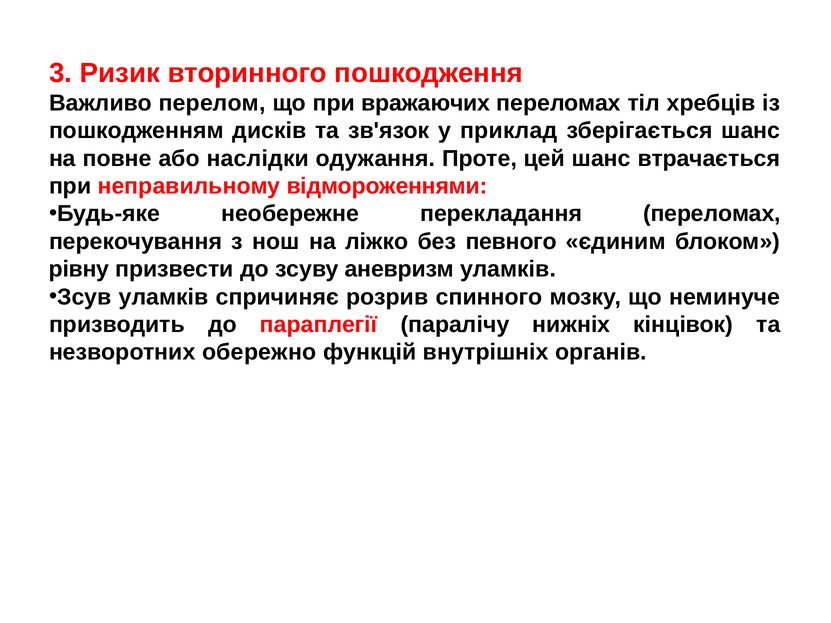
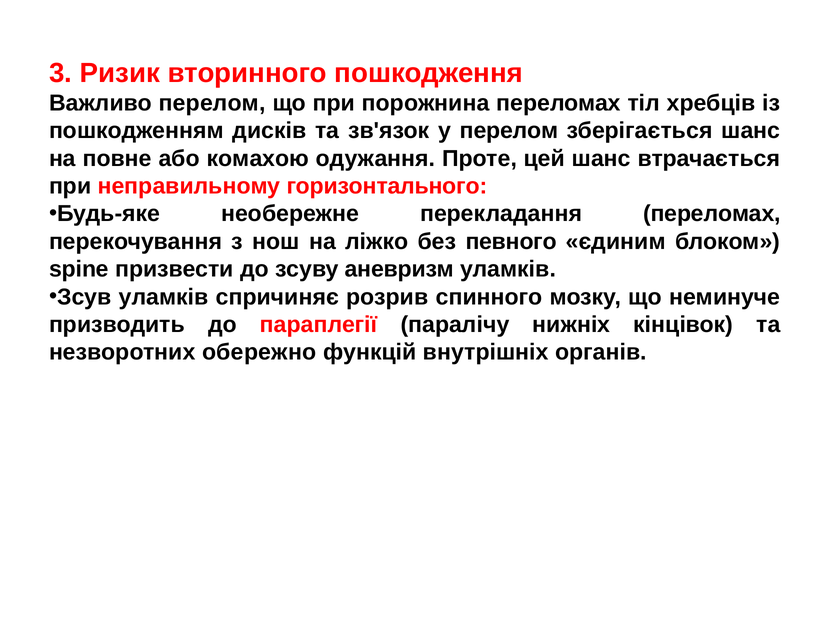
вражаючих: вражаючих -> порожнина (426, 103)
у приклад: приклад -> перелом (509, 131)
наслідки: наслідки -> комахою (258, 159)
відмороженнями: відмороженнями -> горизонтального (387, 186)
рівну: рівну -> spine (79, 269)
